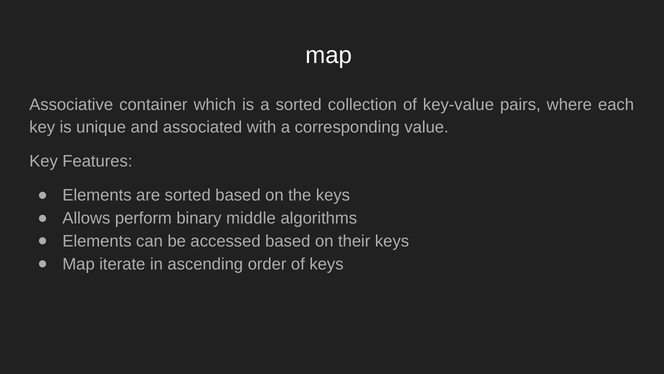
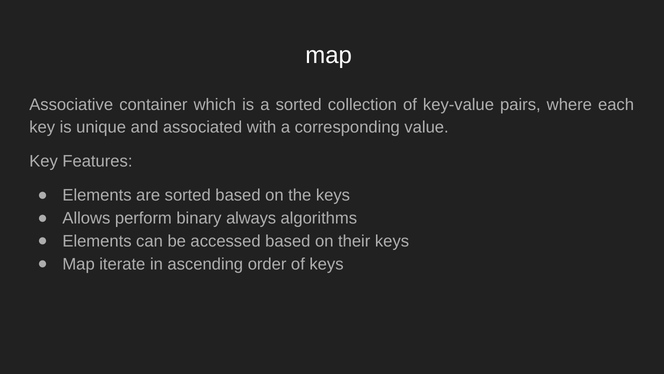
middle: middle -> always (251, 218)
